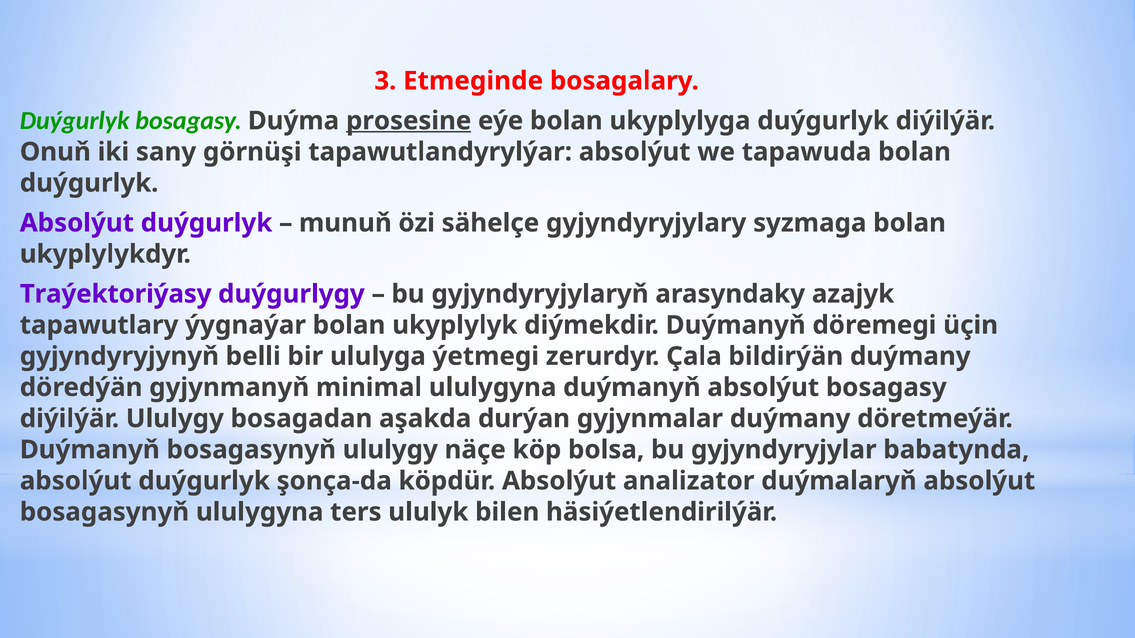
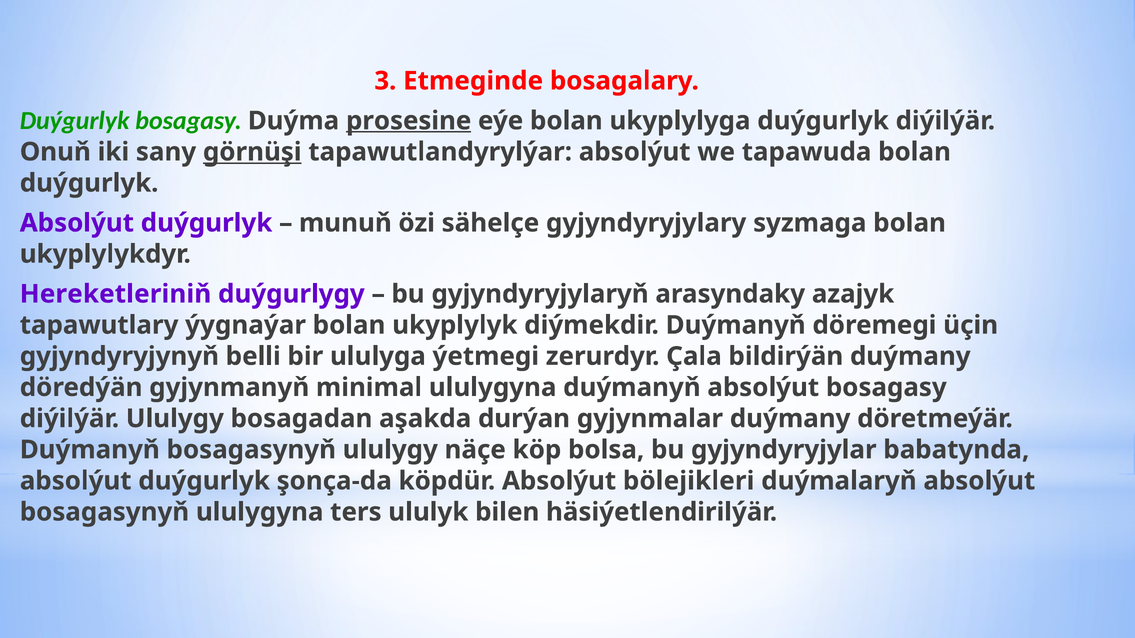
görnüşi underline: none -> present (252, 152)
Traýektoriýasy: Traýektoriýasy -> Hereketleriniň (116, 294)
analizator: analizator -> bölejikleri (689, 481)
